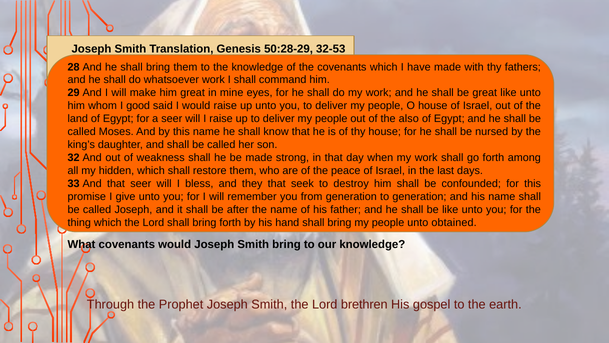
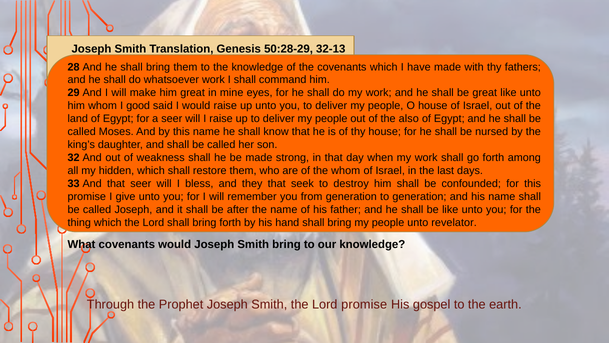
32-53: 32-53 -> 32-13 (331, 49)
the peace: peace -> whom (346, 170)
obtained: obtained -> revelator (454, 222)
Lord brethren: brethren -> promise (364, 304)
